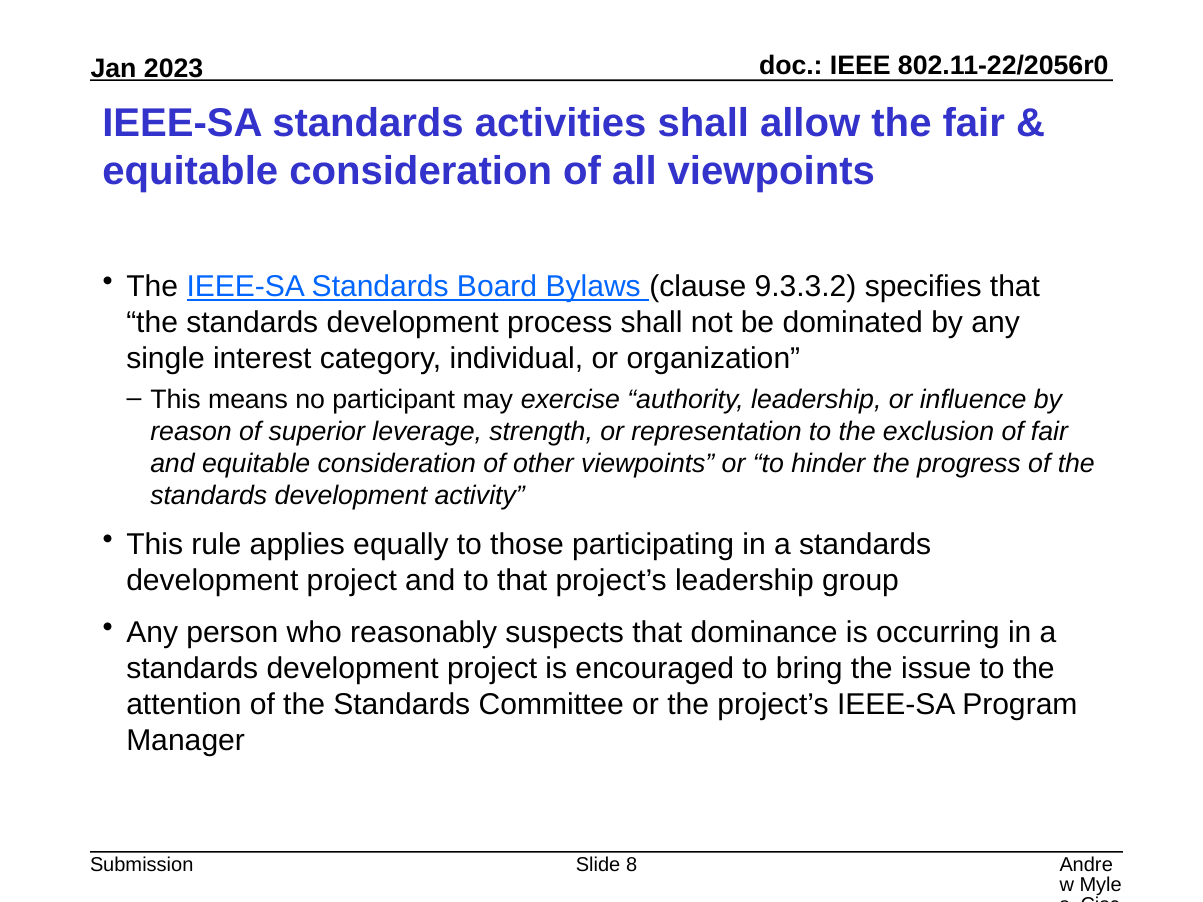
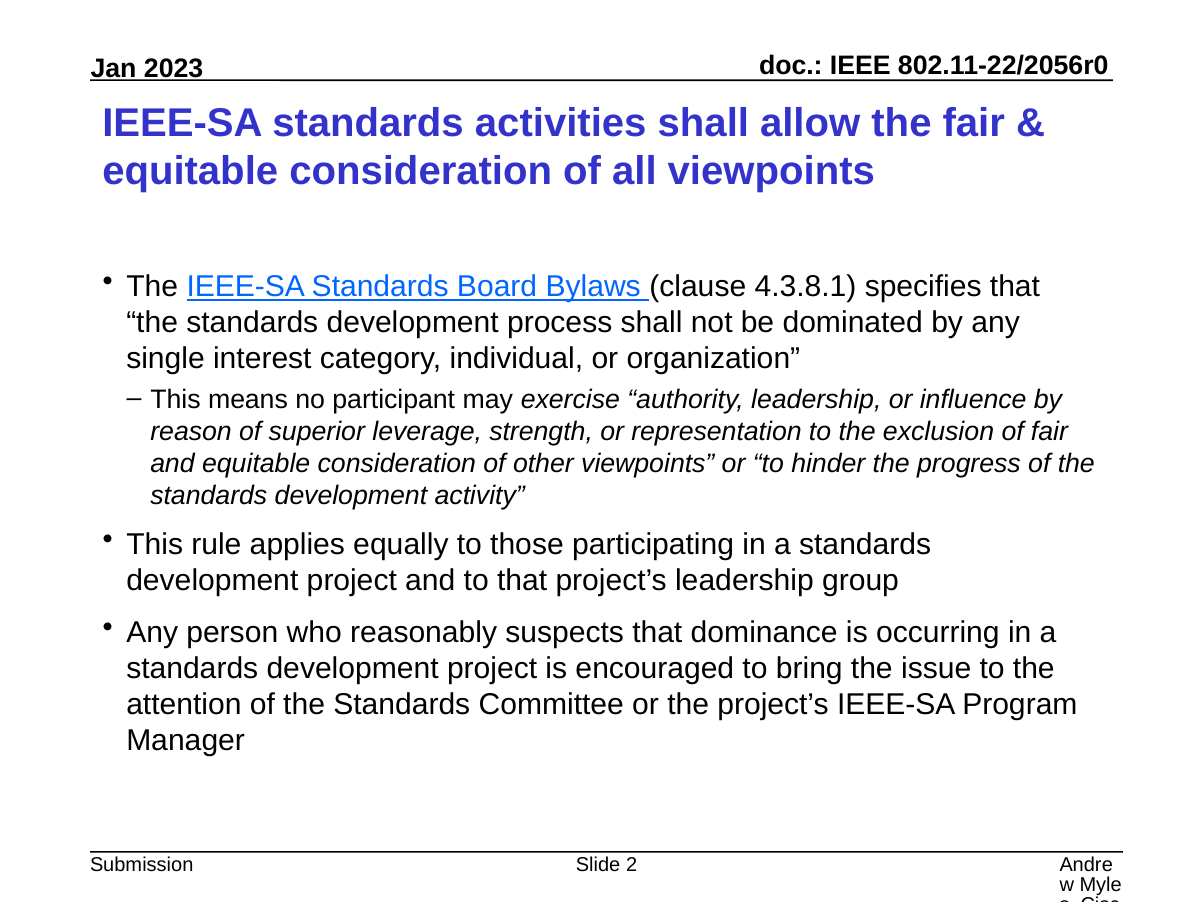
9.3.3.2: 9.3.3.2 -> 4.3.8.1 (806, 287)
8: 8 -> 2 (632, 865)
